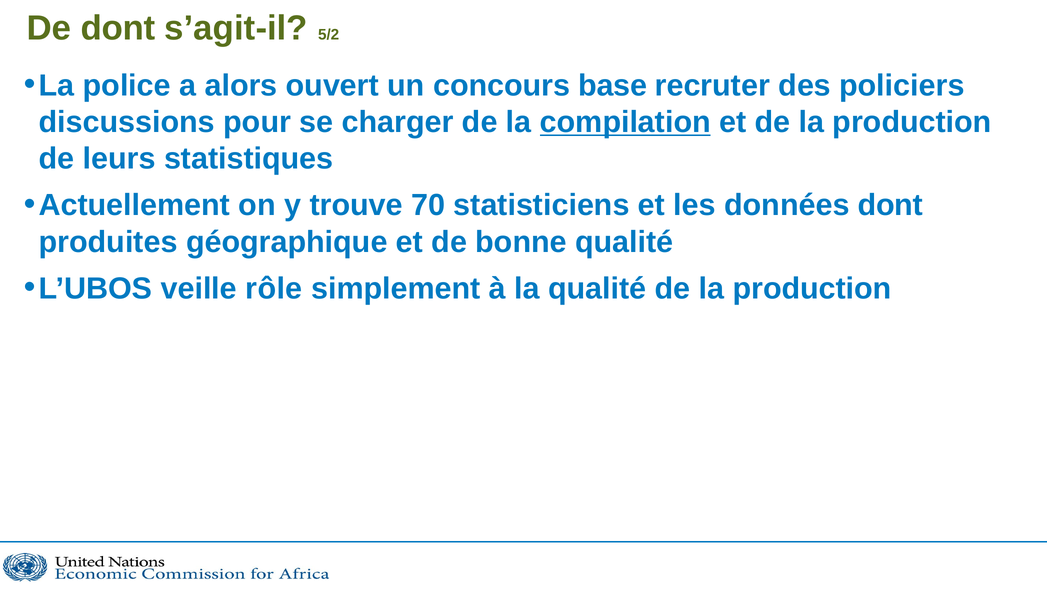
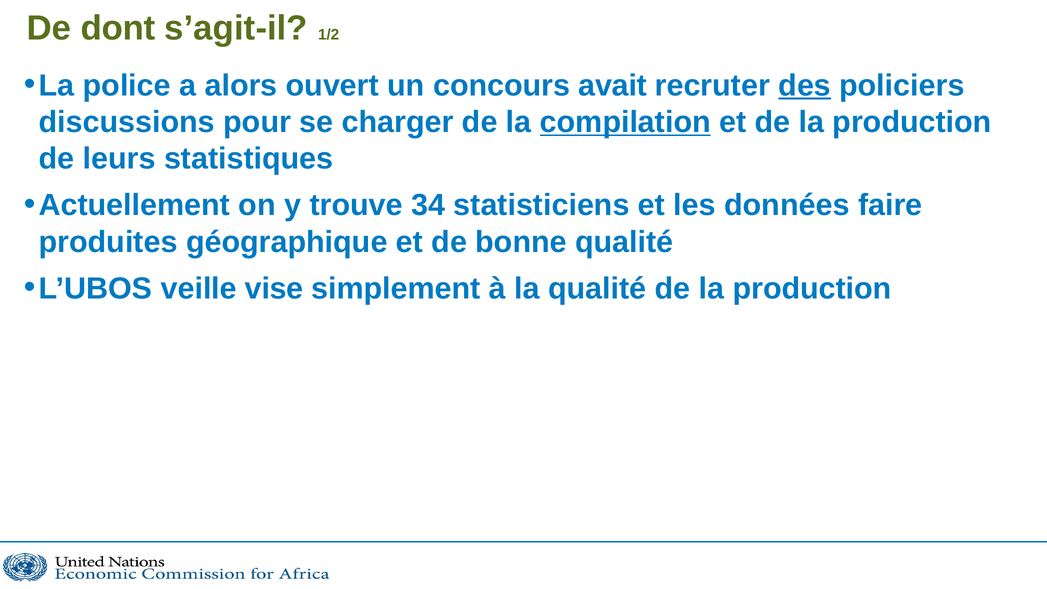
5/2: 5/2 -> 1/2 (329, 35)
base: base -> avait (613, 85)
des underline: none -> present (805, 85)
70: 70 -> 34 (428, 205)
données dont: dont -> faire (890, 205)
rôle: rôle -> vise (274, 288)
